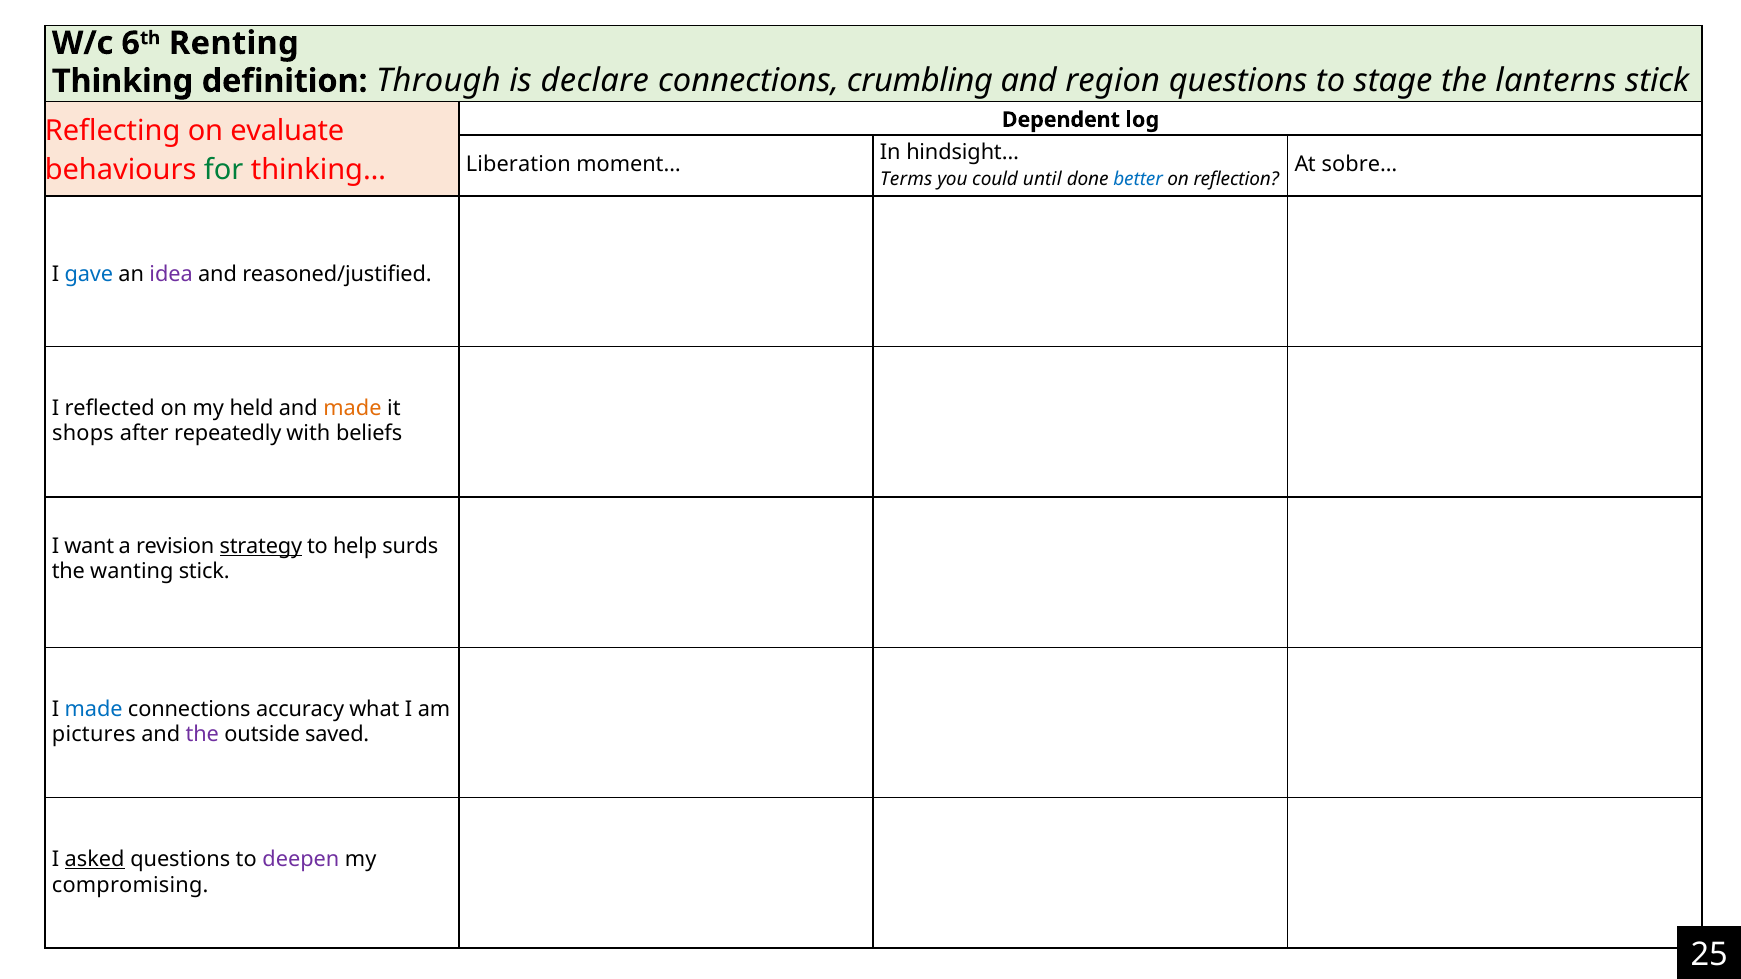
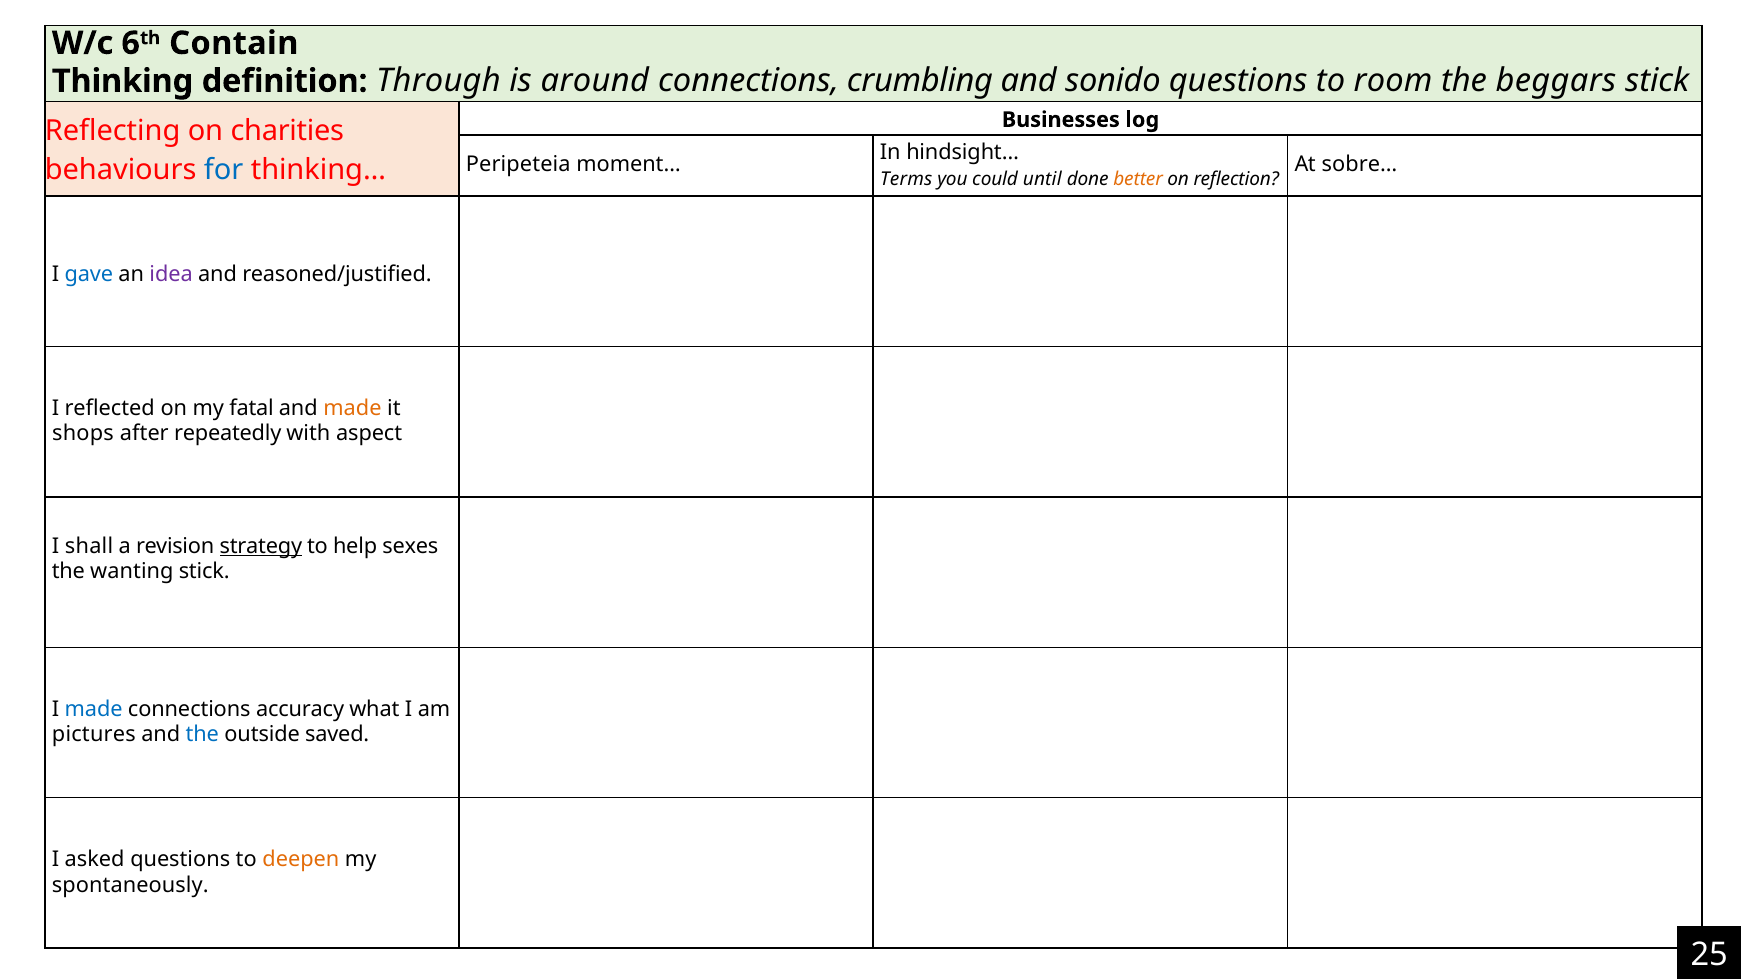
Renting: Renting -> Contain (234, 43)
declare: declare -> around (595, 81)
region: region -> sonido (1113, 81)
stage: stage -> room (1393, 81)
lanterns: lanterns -> beggars (1556, 81)
Dependent: Dependent -> Businesses (1061, 120)
evaluate: evaluate -> charities (287, 131)
Liberation: Liberation -> Peripeteia (518, 165)
for colour: green -> blue (224, 170)
better colour: blue -> orange (1138, 179)
held: held -> fatal (252, 408)
beliefs: beliefs -> aspect (369, 434)
want: want -> shall (89, 546)
surds: surds -> sexes (410, 546)
the colour: purple -> blue (202, 735)
asked underline: present -> none (95, 860)
deepen colour: purple -> orange (301, 860)
compromising: compromising -> spontaneously (130, 885)
